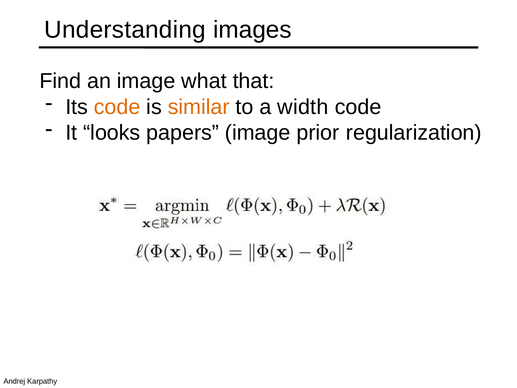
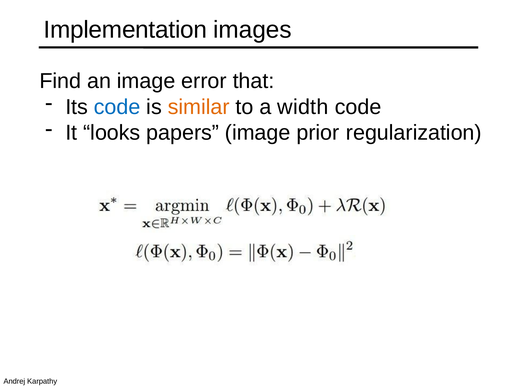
Understanding: Understanding -> Implementation (125, 30)
what: what -> error (204, 81)
code colour: orange -> blue (117, 107)
